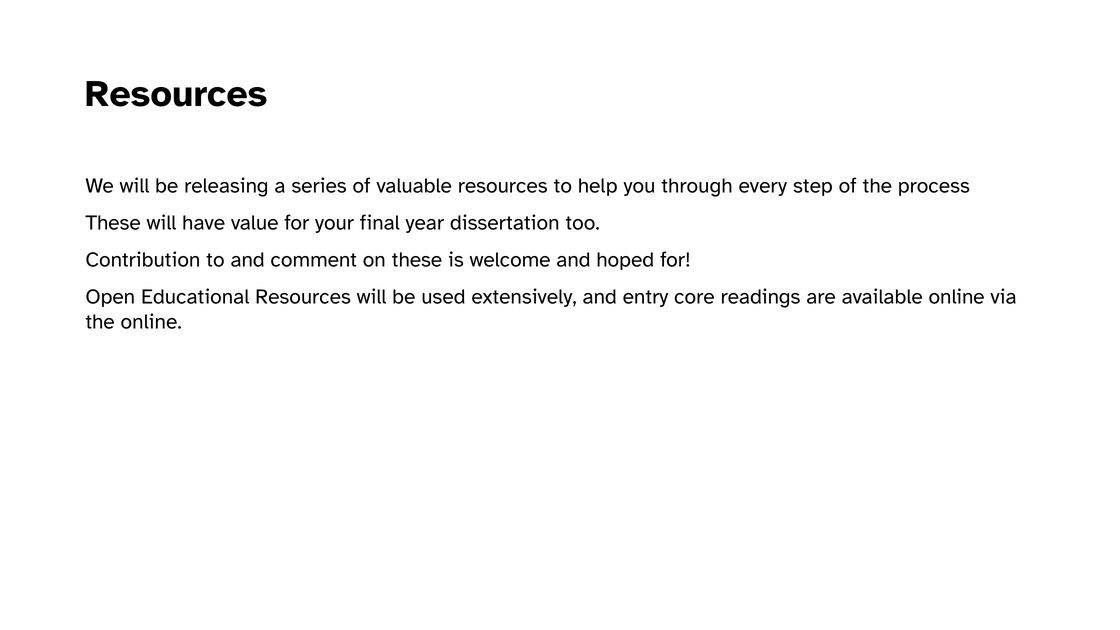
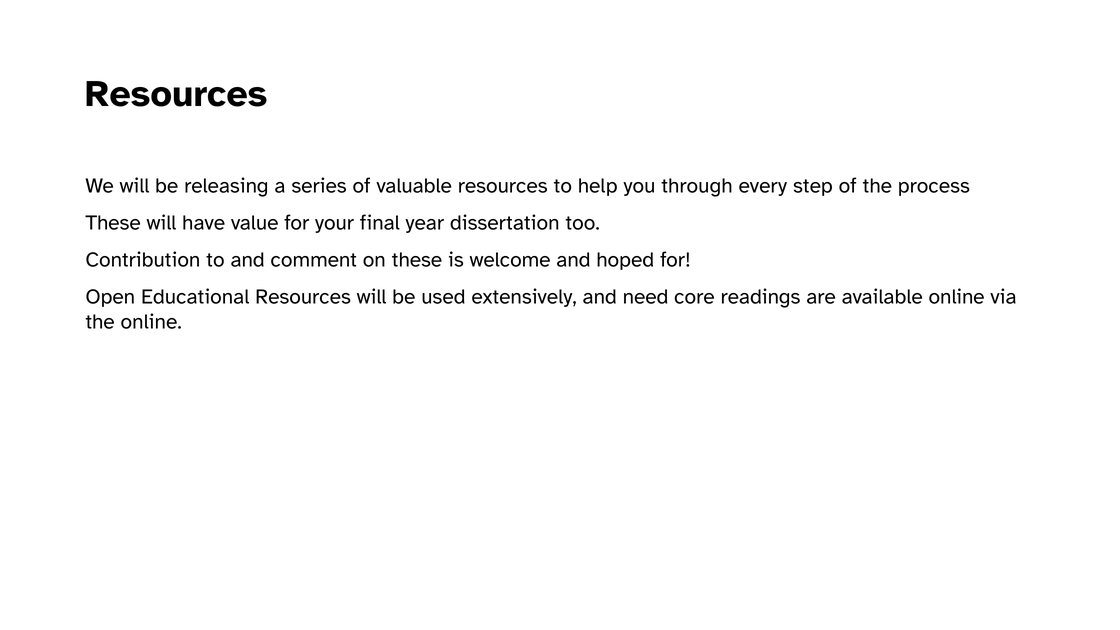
entry: entry -> need (645, 297)
